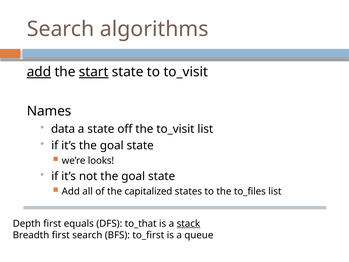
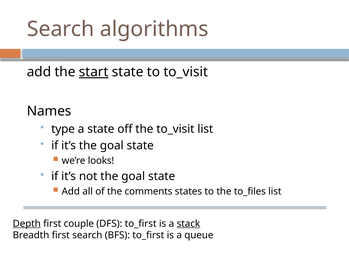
add underline: present -> none (39, 72)
data: data -> type (63, 129)
capitalized: capitalized -> comments (148, 191)
Depth underline: none -> present (27, 223)
equals: equals -> couple (79, 223)
DFS to_that: to_that -> to_first (141, 223)
